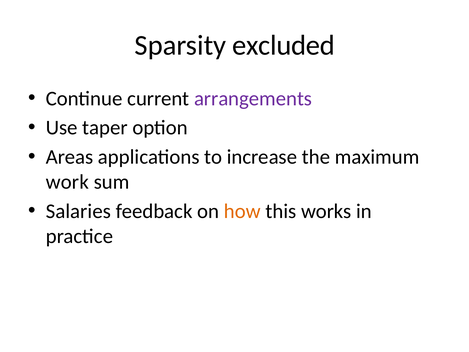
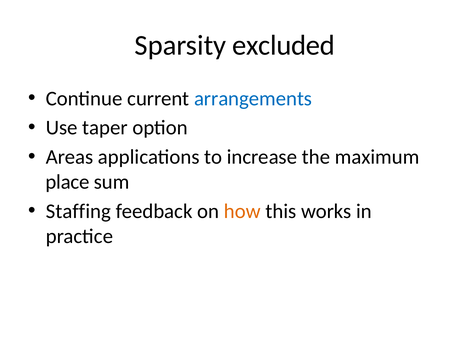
arrangements colour: purple -> blue (253, 98)
work: work -> place (67, 182)
Salaries: Salaries -> Staffing (78, 211)
